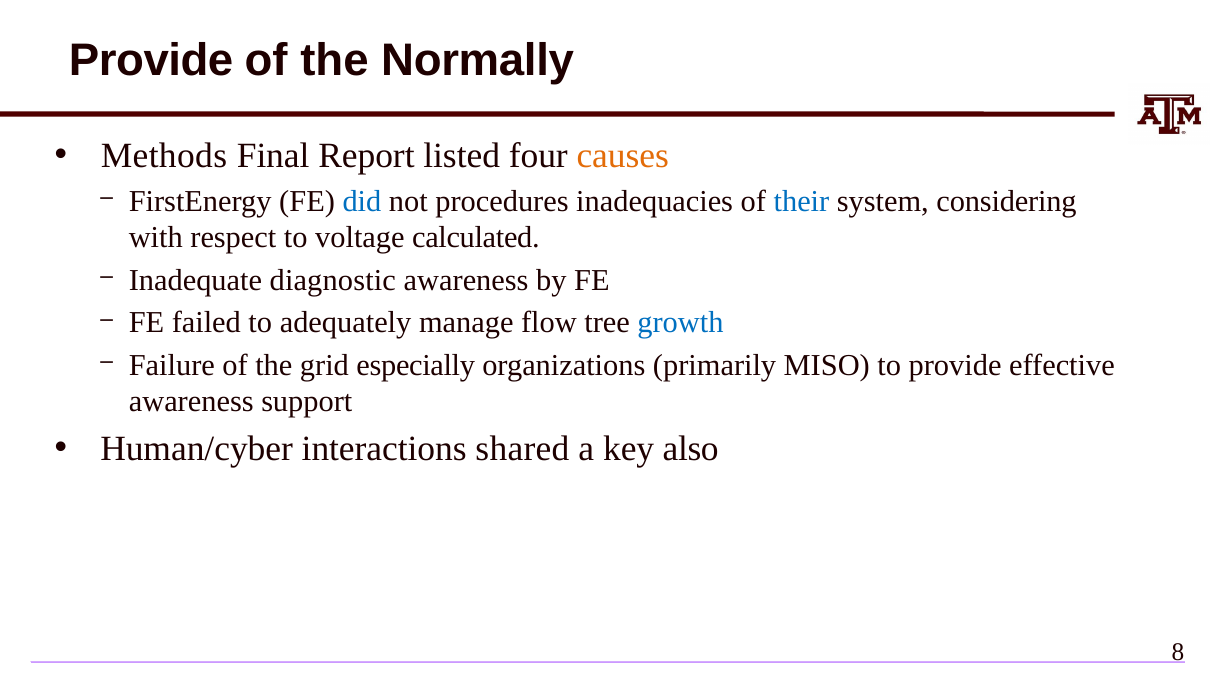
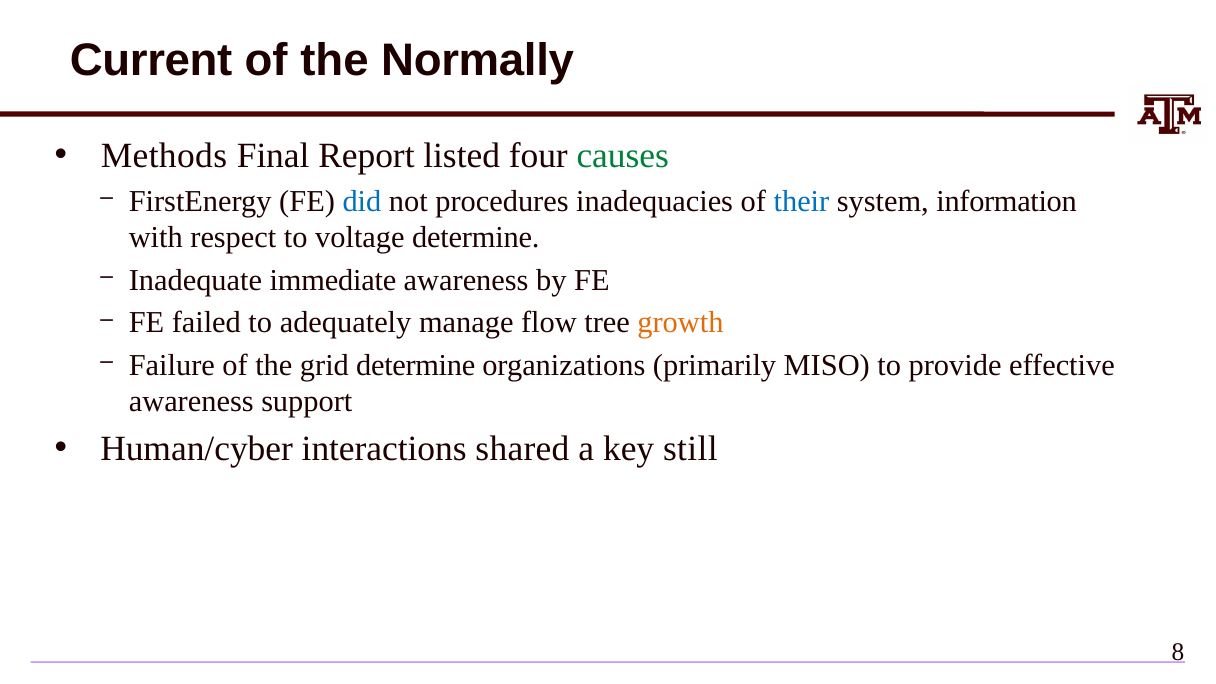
Provide: Provide -> Current (151, 60)
causes colour: orange -> green (623, 156)
considering: considering -> information (1007, 201)
voltage calculated: calculated -> determine (476, 238)
diagnostic: diagnostic -> immediate (333, 280)
growth colour: blue -> orange (680, 323)
grid especially: especially -> determine (416, 365)
also: also -> still (690, 449)
